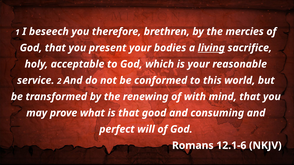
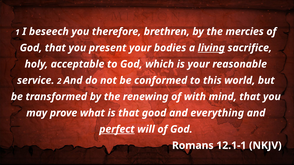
consuming: consuming -> everything (217, 113)
perfect underline: none -> present (117, 129)
12.1-6: 12.1-6 -> 12.1-1 (231, 146)
